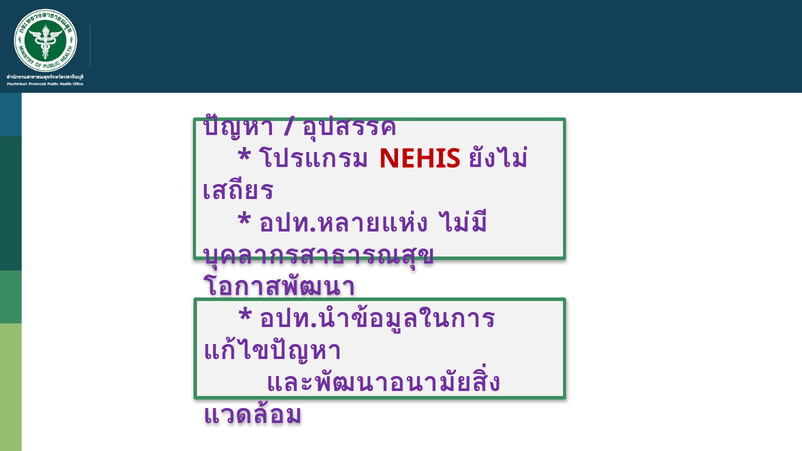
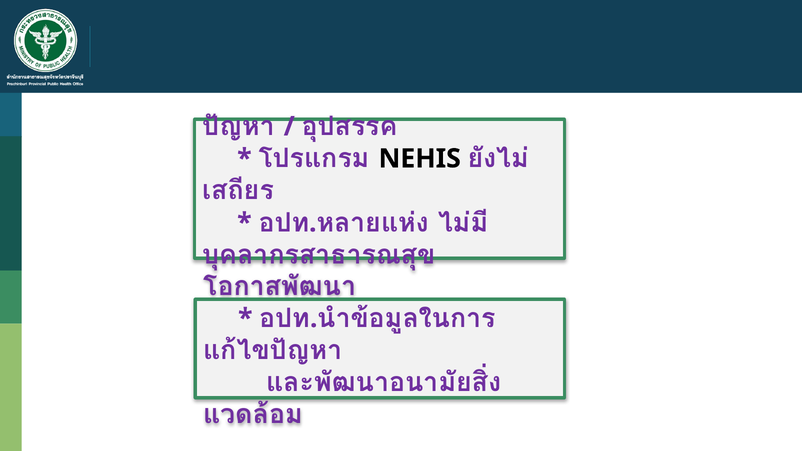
NEHIS colour: red -> black (420, 159)
